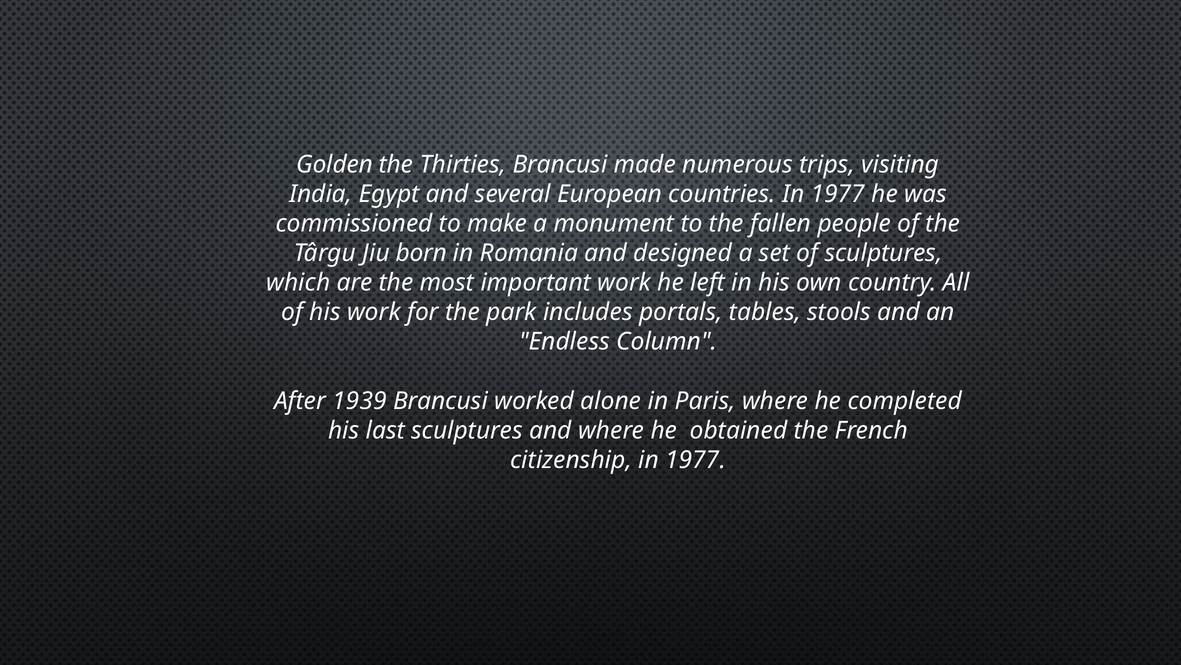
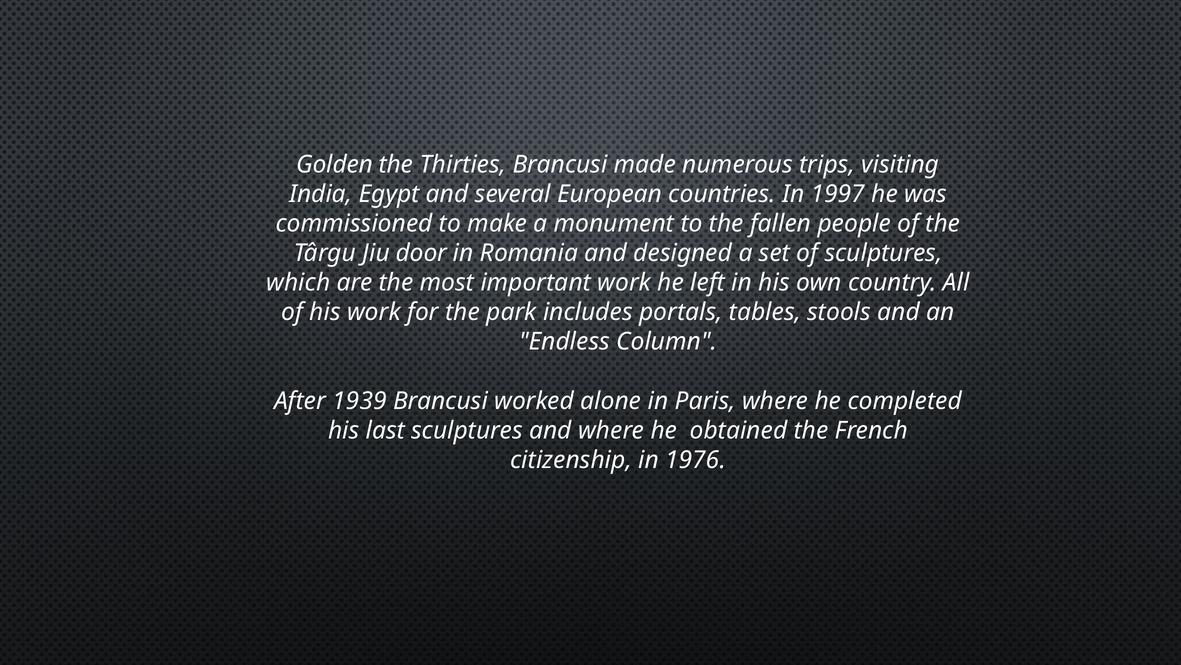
countries In 1977: 1977 -> 1997 (838, 194)
born: born -> door (421, 253)
citizenship in 1977: 1977 -> 1976 (696, 460)
